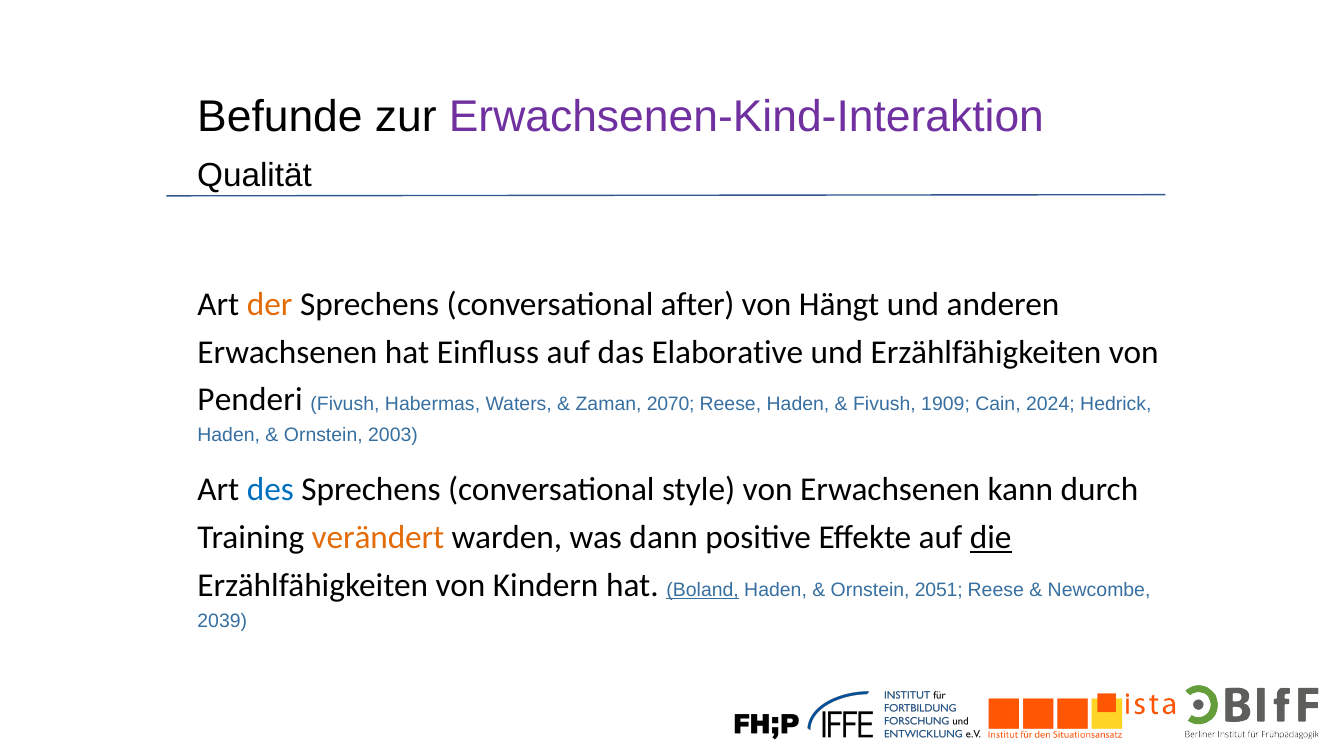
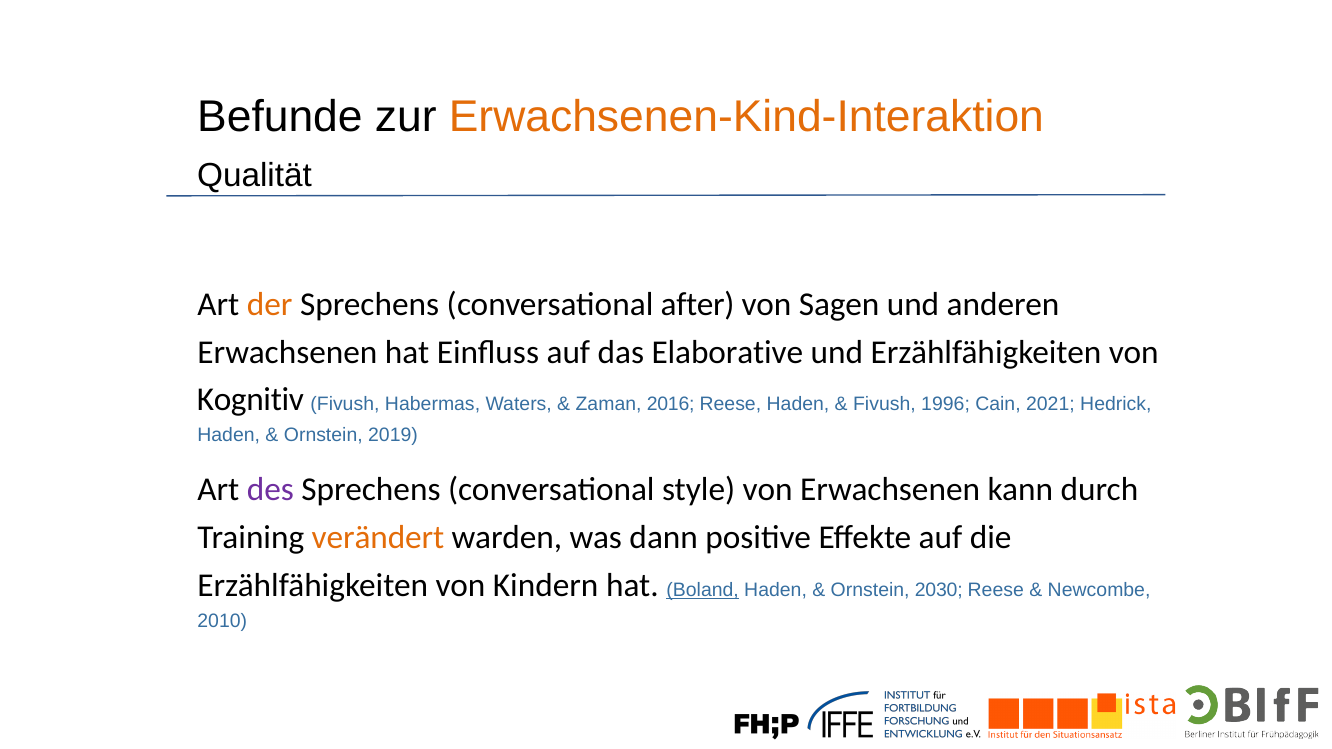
Erwachsenen-Kind-Interaktion colour: purple -> orange (746, 117)
Hängt: Hängt -> Sagen (839, 304)
Penderi: Penderi -> Kognitiv (250, 400)
2070: 2070 -> 2016 (671, 405)
1909: 1909 -> 1996 (946, 405)
2024: 2024 -> 2021 (1050, 405)
2003: 2003 -> 2019 (393, 435)
des colour: blue -> purple (270, 490)
die underline: present -> none (991, 538)
2051: 2051 -> 2030 (939, 590)
2039: 2039 -> 2010 (222, 621)
